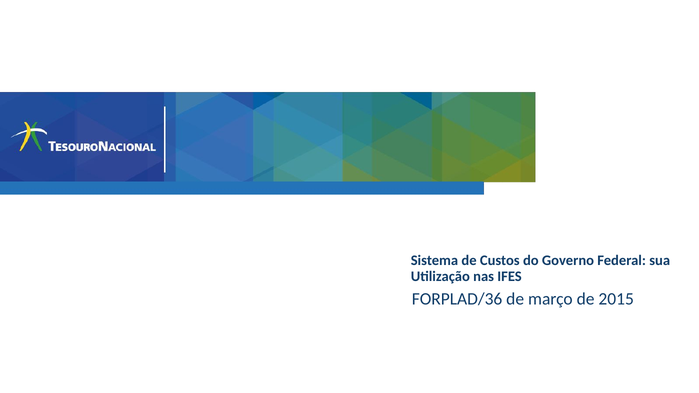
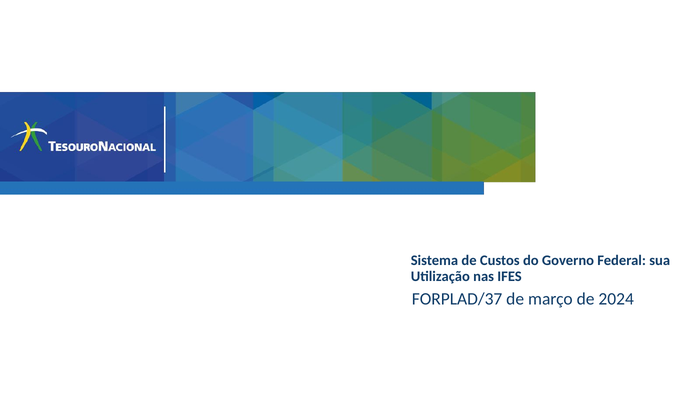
FORPLAD/36: FORPLAD/36 -> FORPLAD/37 (457, 299)
2015: 2015 -> 2024 (616, 299)
